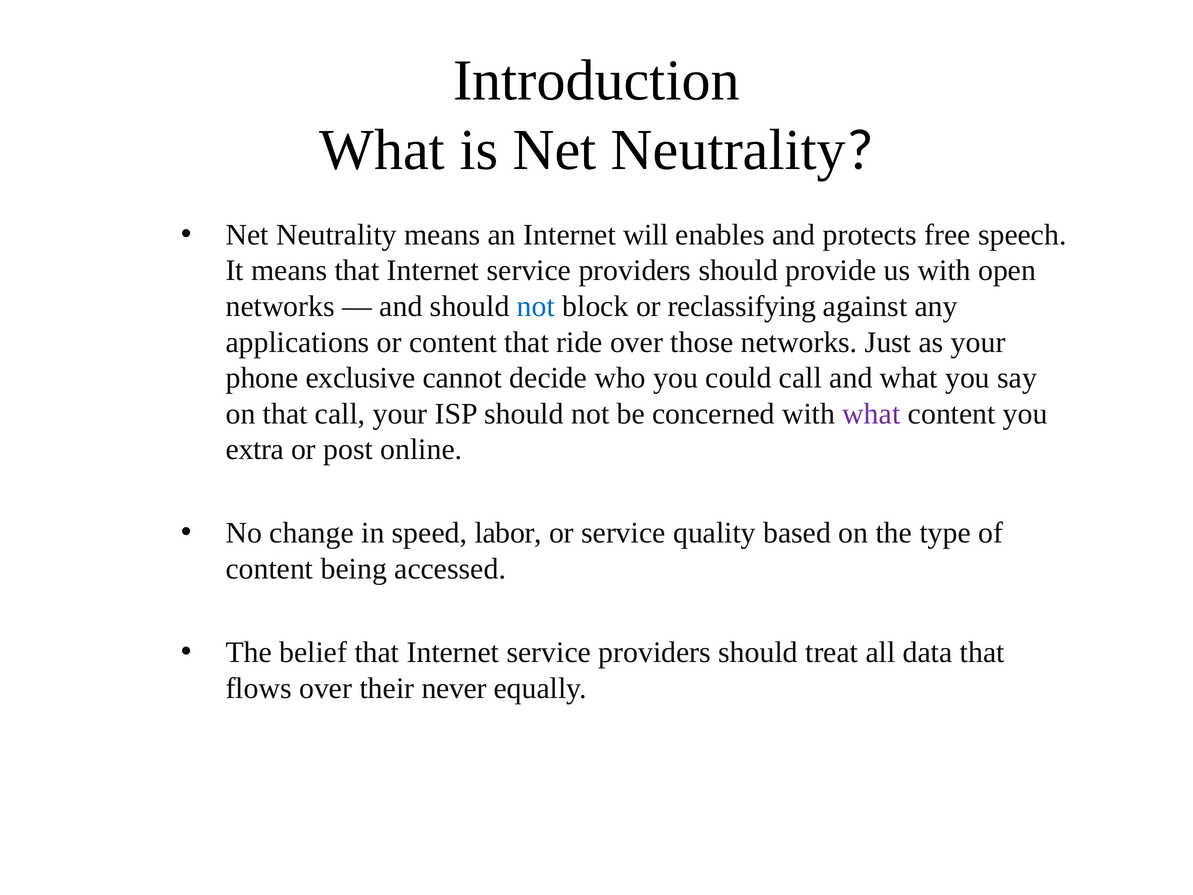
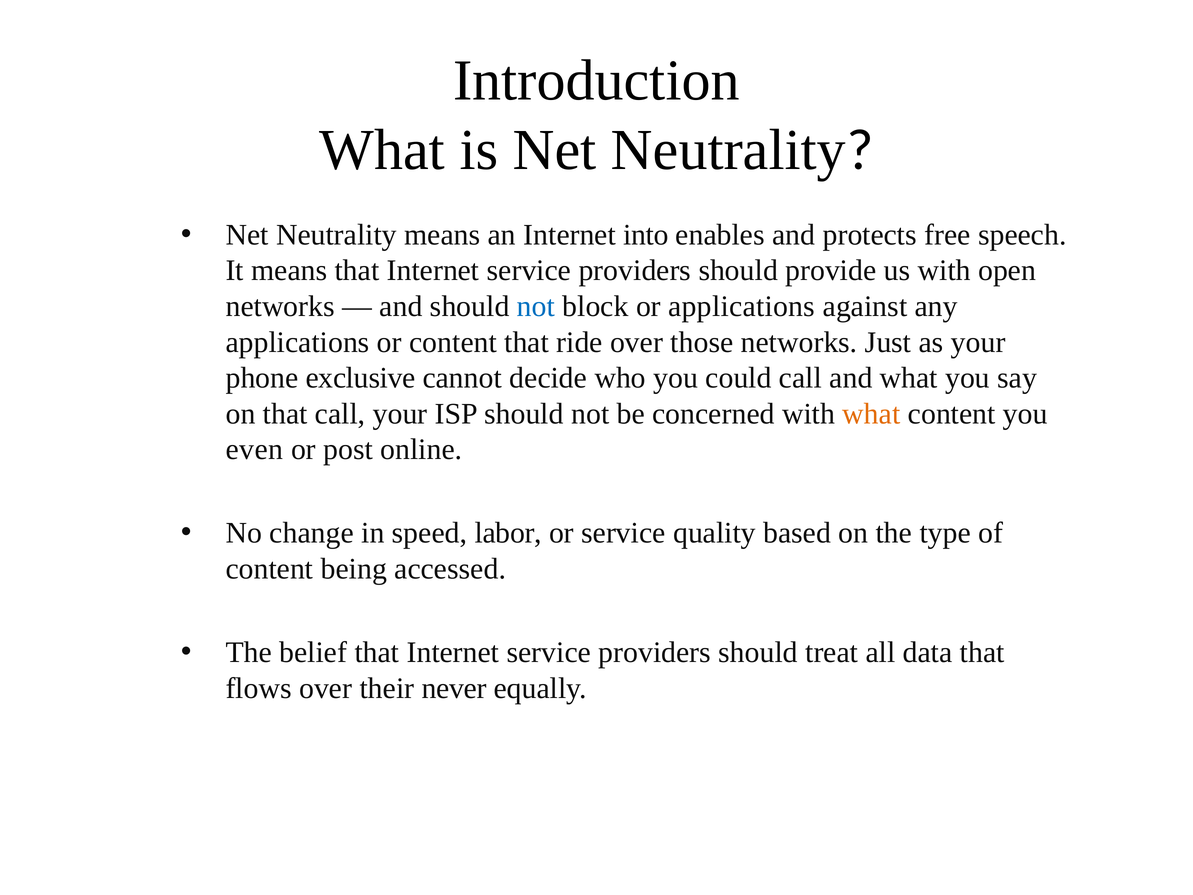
will: will -> into (646, 235)
or reclassifying: reclassifying -> applications (742, 306)
what colour: purple -> orange (871, 414)
extra: extra -> even (254, 449)
